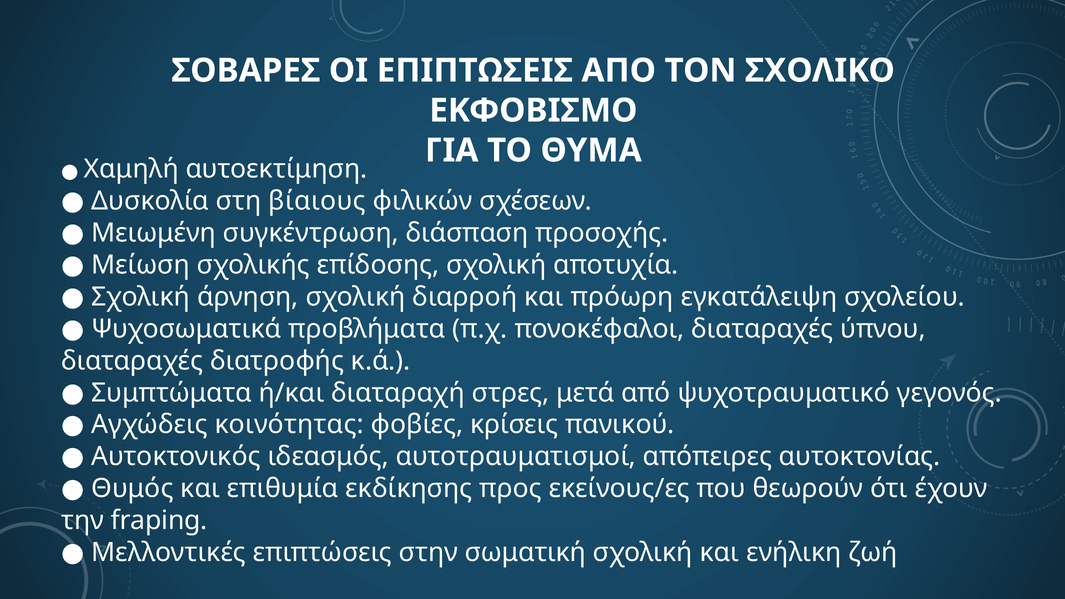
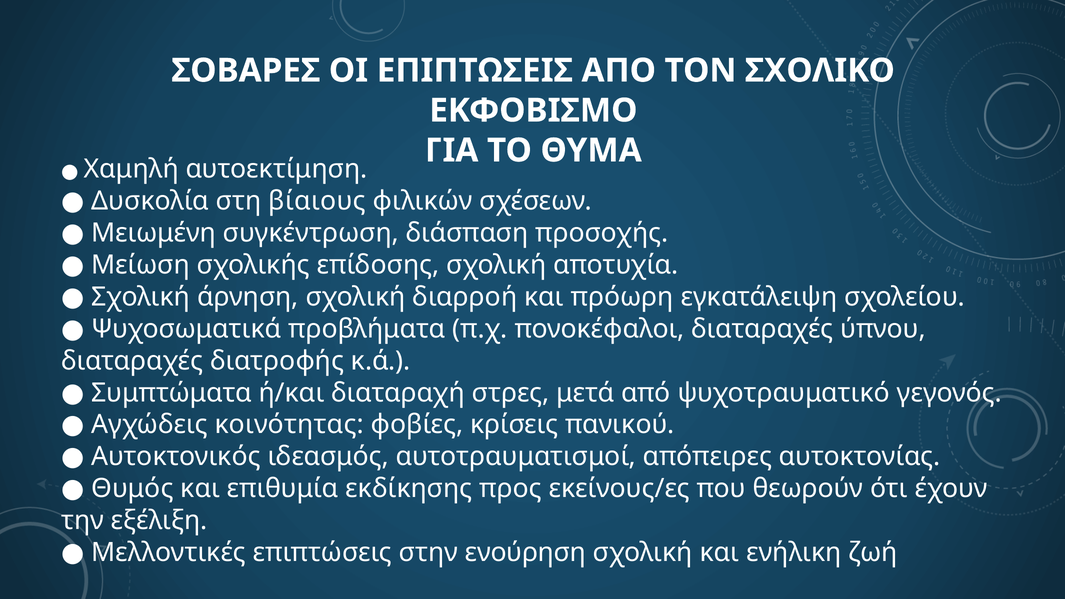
fraping: fraping -> εξέλιξη (159, 521)
σωματική: σωματική -> ενούρηση (525, 553)
